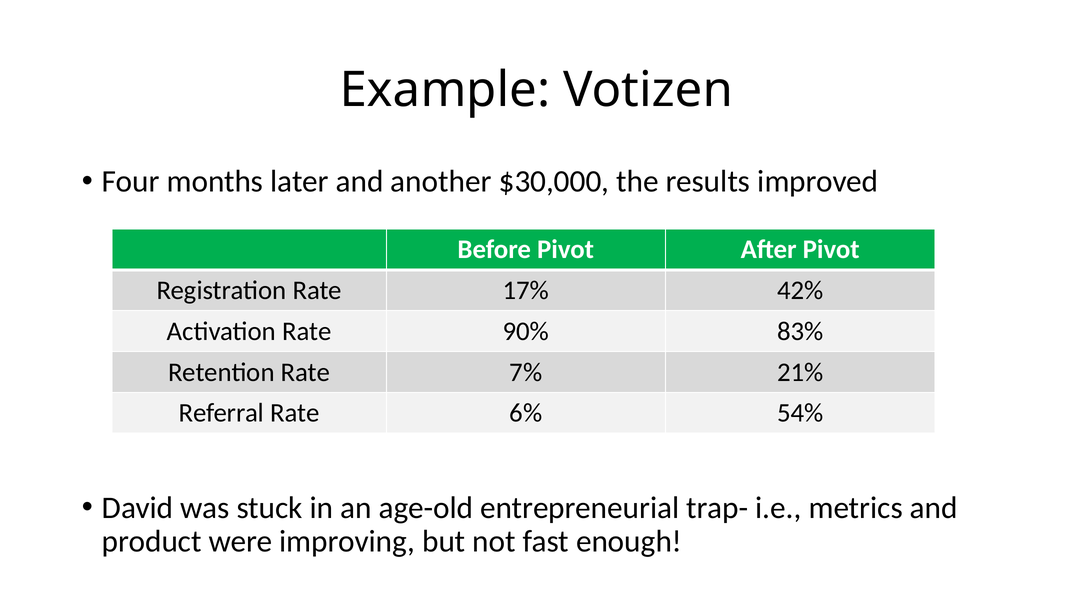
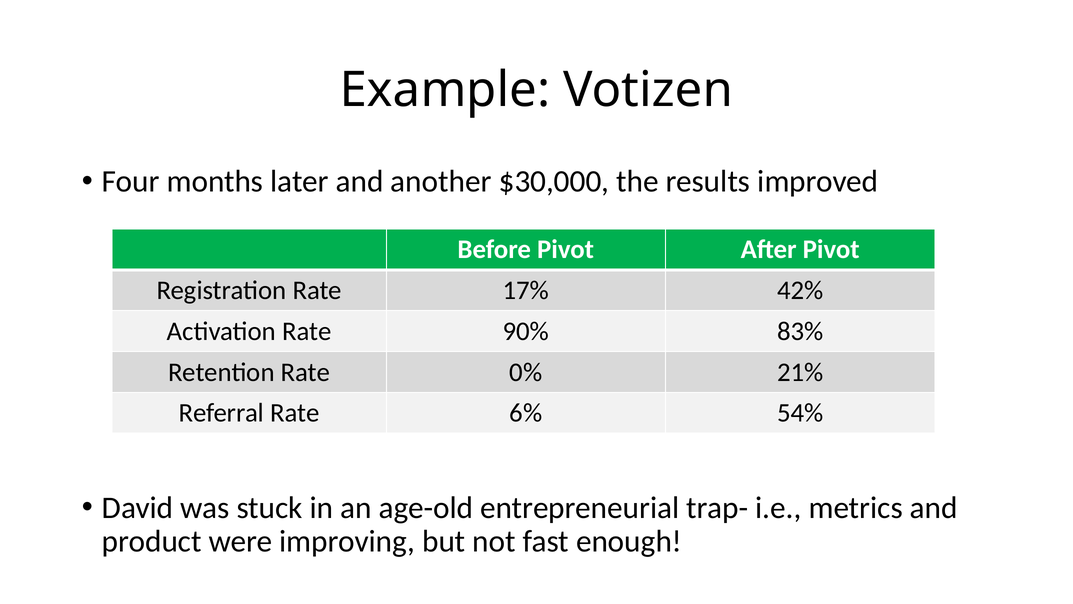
7%: 7% -> 0% (526, 372)
